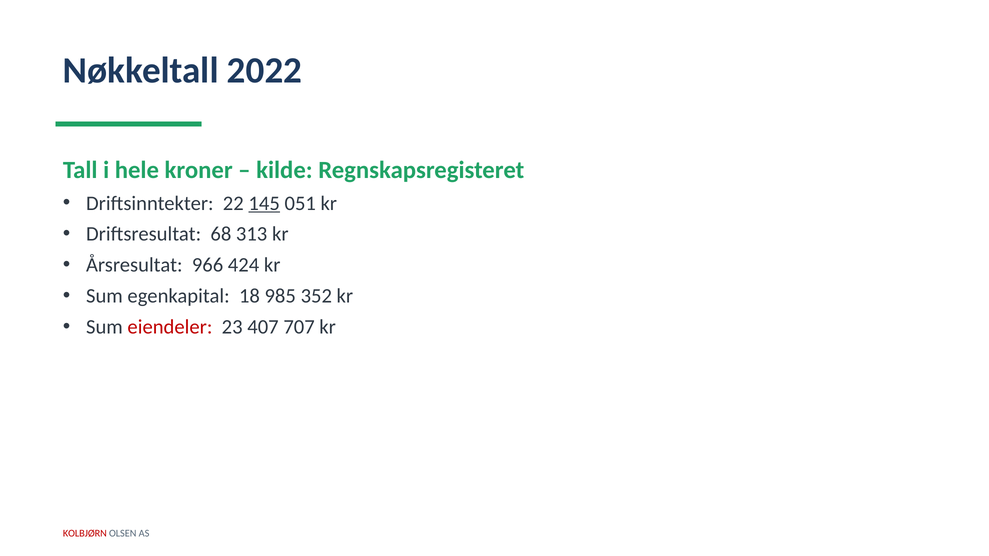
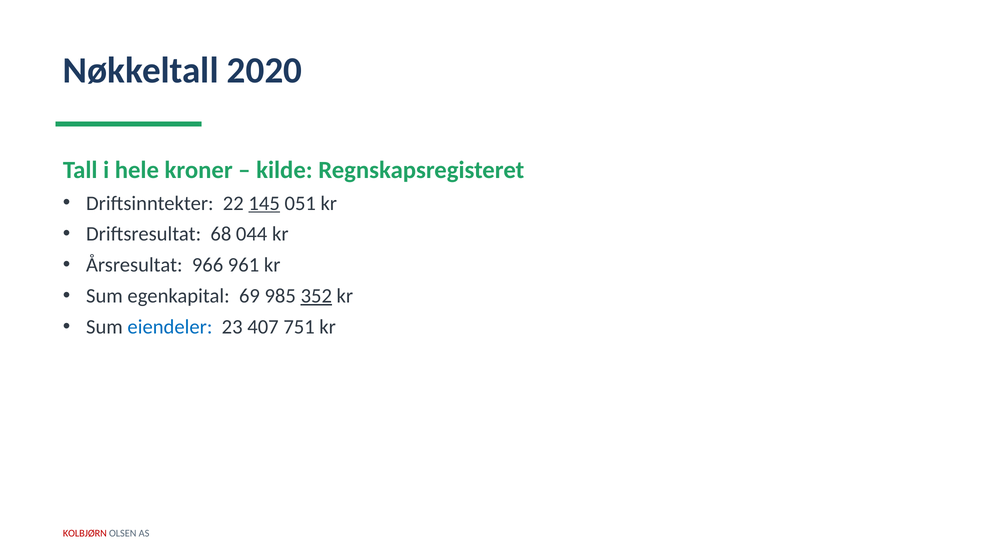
2022: 2022 -> 2020 (265, 71)
313: 313 -> 044 (252, 234)
424: 424 -> 961 (244, 265)
18: 18 -> 69 (249, 296)
352 underline: none -> present (316, 296)
eiendeler colour: red -> blue (170, 327)
707: 707 -> 751 (299, 327)
